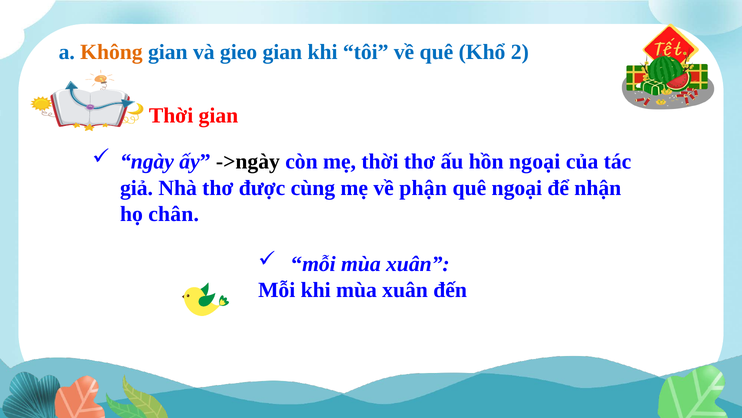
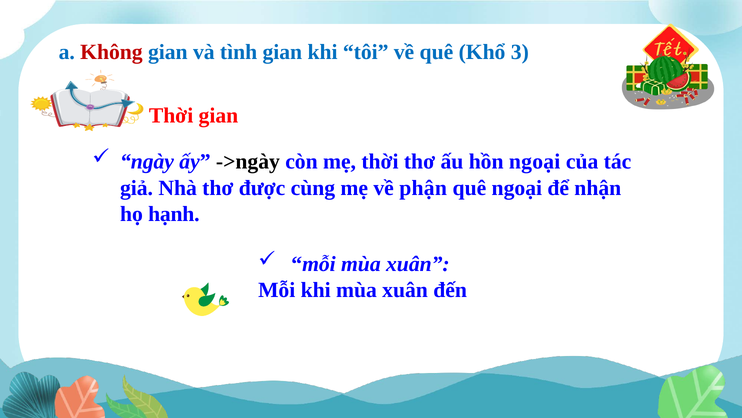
Không colour: orange -> red (111, 52)
gieo: gieo -> tình (239, 52)
2: 2 -> 3 (520, 52)
chân: chân -> hạnh (174, 214)
